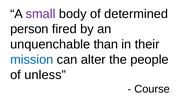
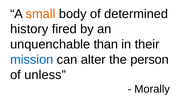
small colour: purple -> orange (41, 14)
person: person -> history (29, 29)
people: people -> person (150, 60)
Course: Course -> Morally (152, 89)
